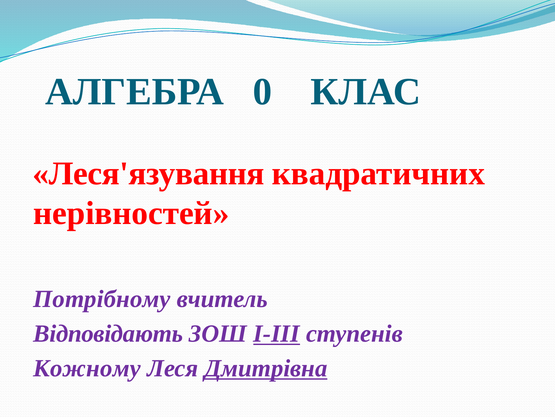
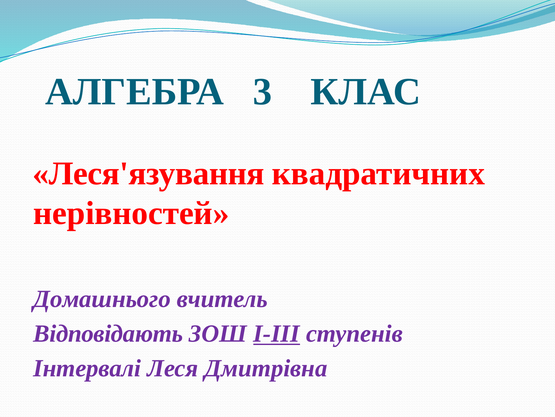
0: 0 -> 3 (262, 92)
Потрібному: Потрібному -> Домашнього (102, 299)
Кожному: Кожному -> Інтервалі (87, 368)
Дмитрівна underline: present -> none (266, 368)
